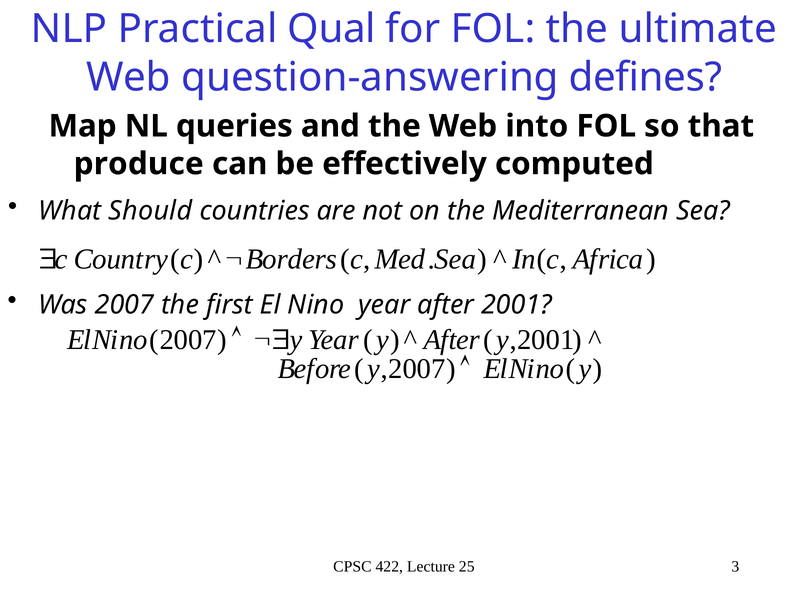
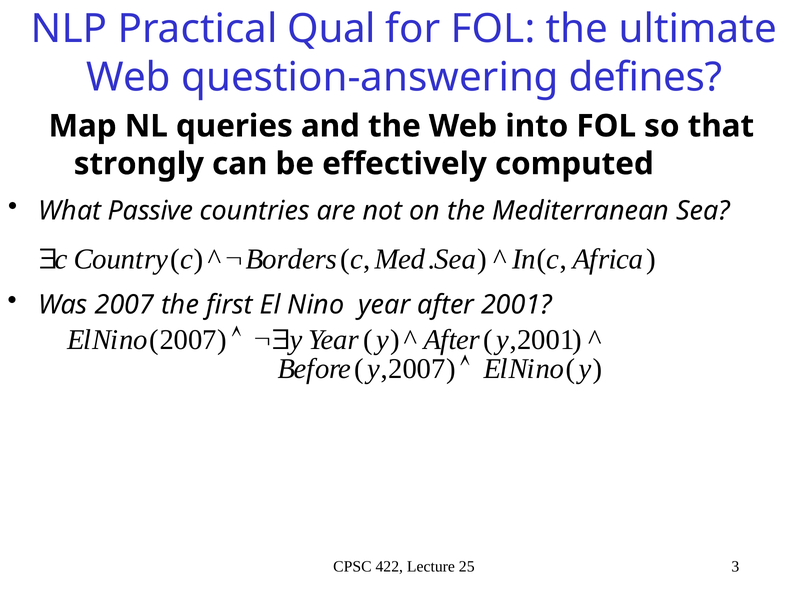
produce: produce -> strongly (139, 164)
Should: Should -> Passive (151, 211)
